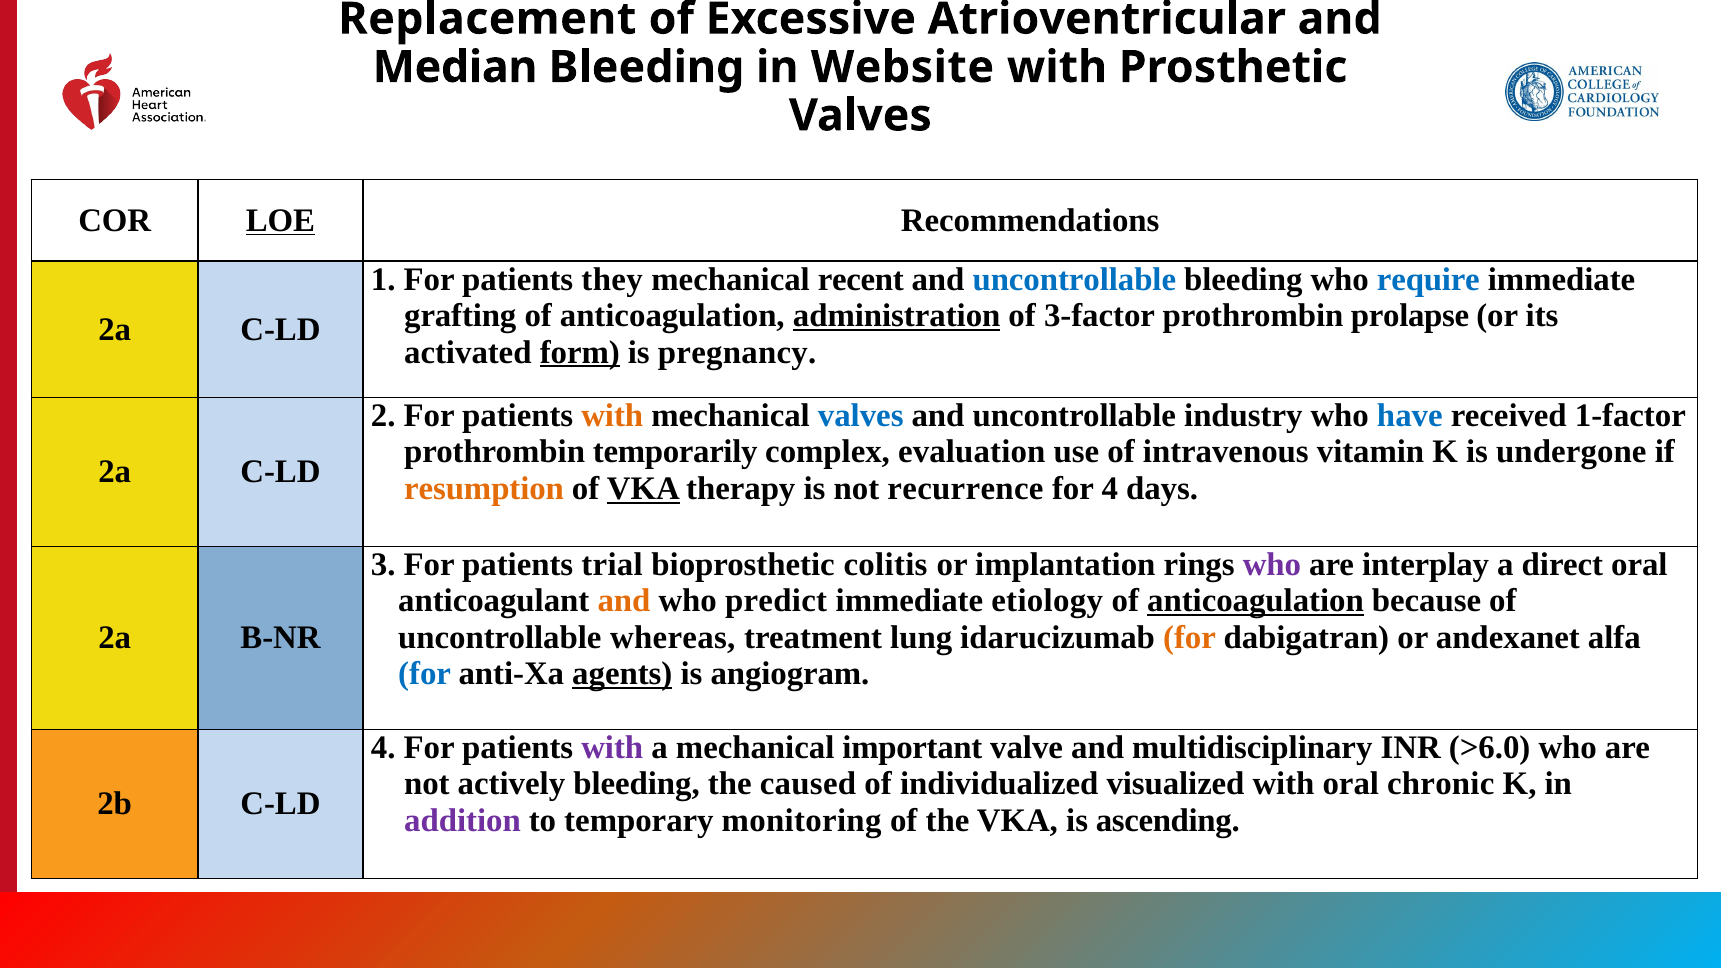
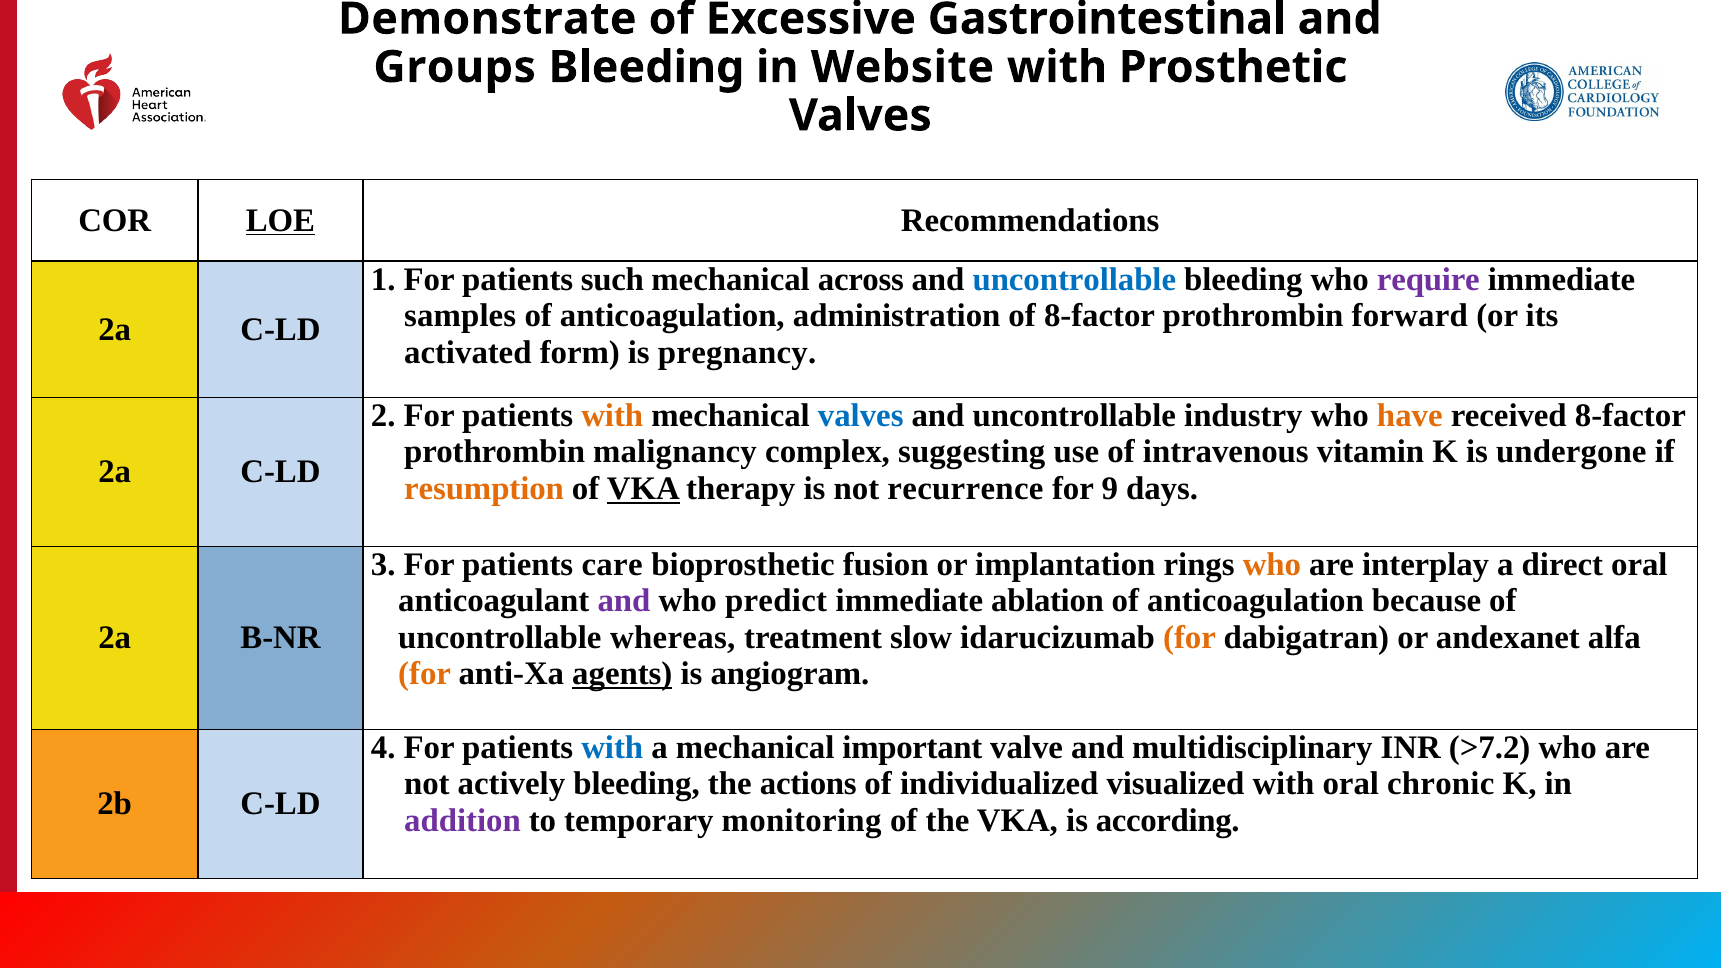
Replacement: Replacement -> Demonstrate (487, 19)
Atrioventricular: Atrioventricular -> Gastrointestinal (1107, 19)
Median: Median -> Groups (455, 67)
they: they -> such (612, 279)
recent: recent -> across (861, 279)
require colour: blue -> purple (1428, 279)
grafting: grafting -> samples (460, 316)
administration underline: present -> none (897, 316)
of 3-factor: 3-factor -> 8-factor (1100, 316)
prolapse: prolapse -> forward (1410, 316)
form underline: present -> none (580, 352)
have colour: blue -> orange (1410, 416)
received 1-factor: 1-factor -> 8-factor (1630, 416)
temporarily: temporarily -> malignancy (675, 452)
evaluation: evaluation -> suggesting (972, 452)
for 4: 4 -> 9 (1110, 488)
trial: trial -> care (612, 565)
colitis: colitis -> fusion (886, 565)
who colour: purple -> orange (1272, 565)
and colour: orange -> purple (624, 601)
etiology: etiology -> ablation (1048, 601)
anticoagulation underline: present -> none (1255, 601)
lung: lung -> slow (921, 637)
for colour: blue -> orange (425, 674)
with colour: purple -> blue (612, 748)
>6.0: >6.0 -> >7.2 (1490, 748)
caused: caused -> actions (808, 784)
ascending: ascending -> according (1168, 820)
